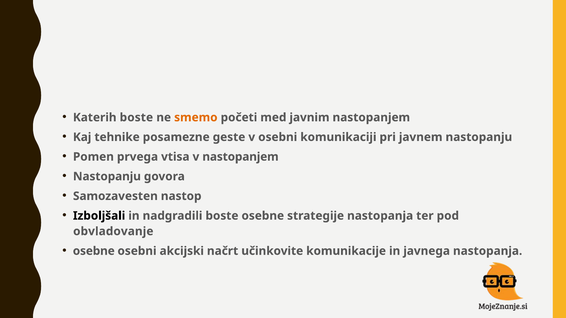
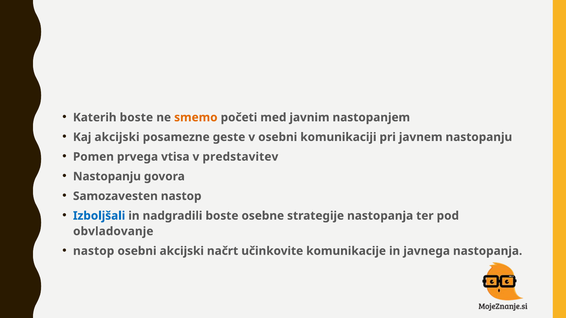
Kaj tehnike: tehnike -> akcijski (117, 137)
v nastopanjem: nastopanjem -> predstavitev (240, 157)
Izboljšali colour: black -> blue (99, 216)
osebne: osebne -> nastop (94, 251)
